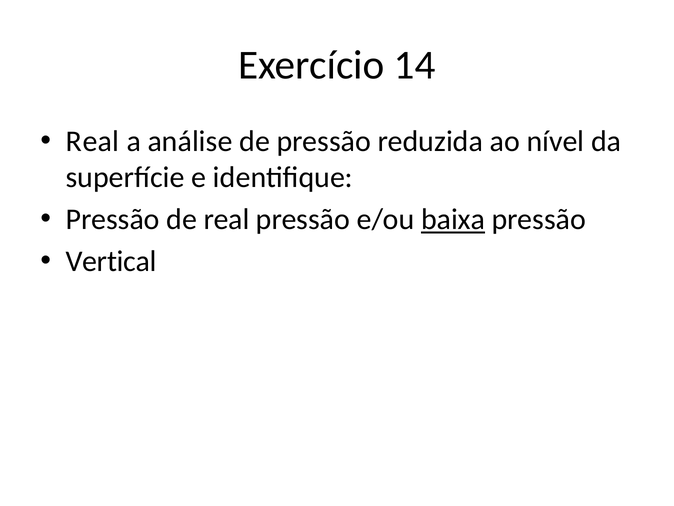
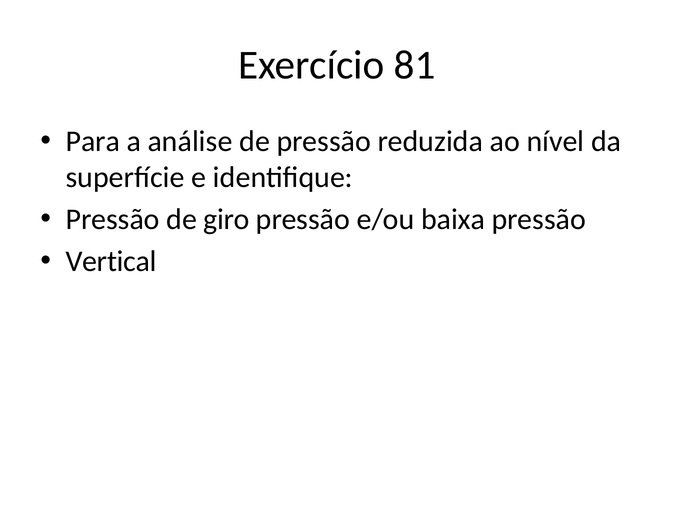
14: 14 -> 81 (415, 65)
Real: Real -> Para (93, 141)
de real: real -> giro (227, 219)
baixa underline: present -> none (453, 219)
